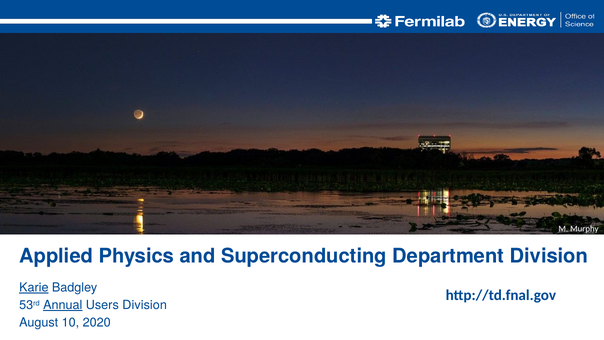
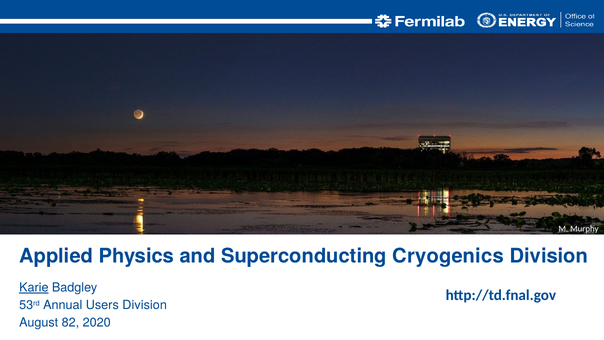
Department: Department -> Cryogenics (448, 256)
Annual underline: present -> none (63, 305)
10: 10 -> 82 (70, 323)
